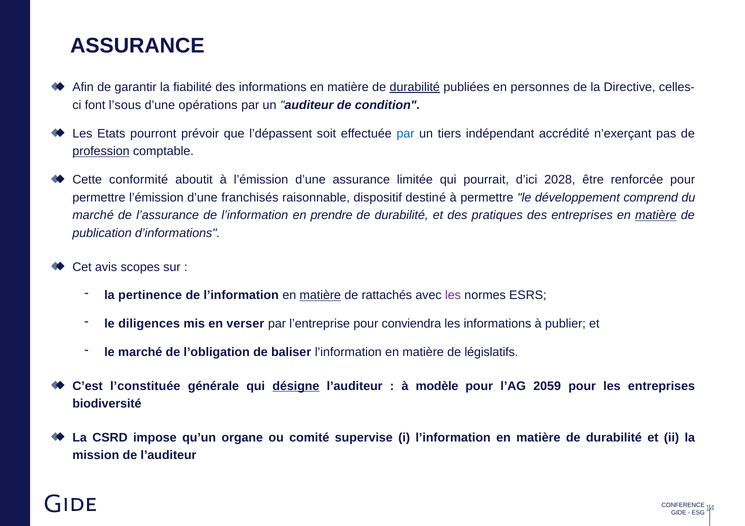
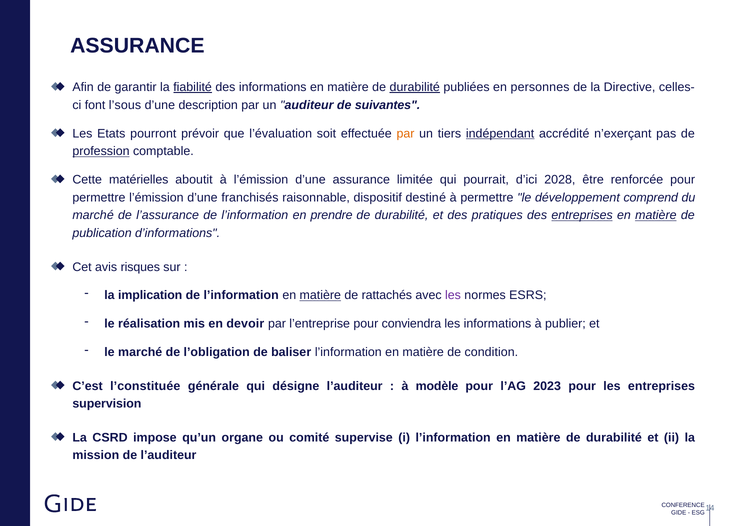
fiabilité underline: none -> present (193, 87)
opérations: opérations -> description (208, 105)
condition: condition -> suivantes (388, 105)
l’dépassent: l’dépassent -> l’évaluation (281, 134)
par colour: blue -> orange (406, 134)
indépendant underline: none -> present (500, 134)
conformité: conformité -> matérielles (139, 180)
entreprises underline: none -> present (582, 216)
scopes: scopes -> risques (140, 267)
pertinence: pertinence -> implication (150, 296)
diligences: diligences -> réalisation (149, 324)
verser: verser -> devoir (245, 324)
législatifs: législatifs -> condition (491, 353)
désigne underline: present -> none (296, 386)
2059: 2059 -> 2023 (547, 386)
biodiversité: biodiversité -> supervision (107, 404)
